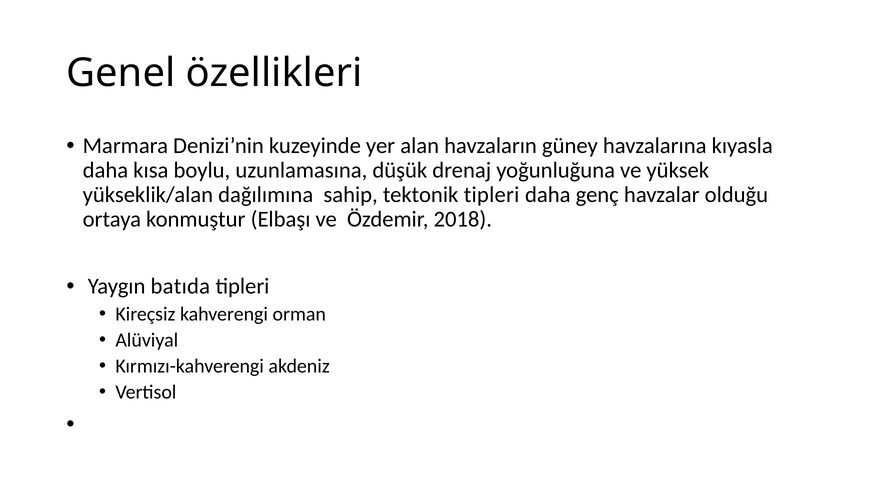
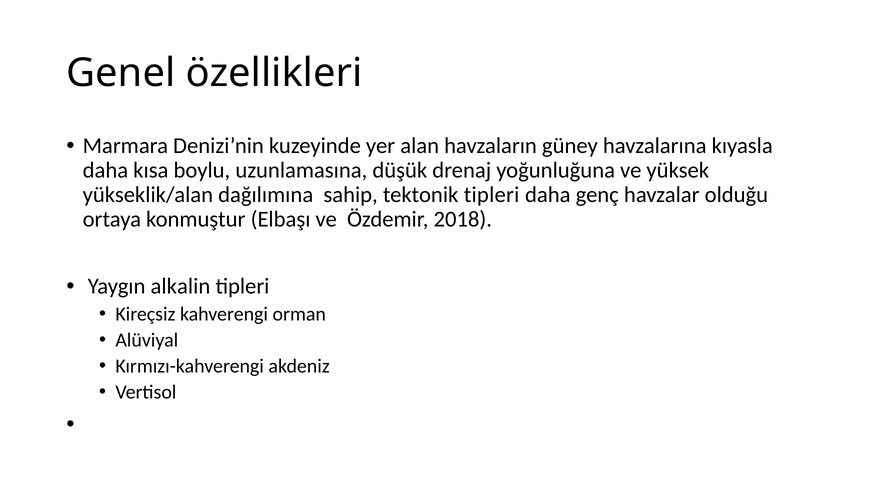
batıda: batıda -> alkalin (180, 286)
